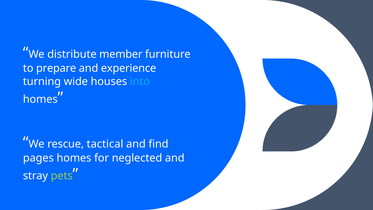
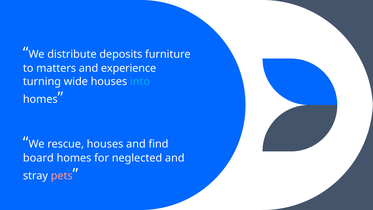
member: member -> deposits (121, 54)
prepare: prepare -> matters (56, 68)
rescue tactical: tactical -> houses (105, 144)
pages: pages -> board (38, 158)
pets colour: light green -> pink (62, 176)
